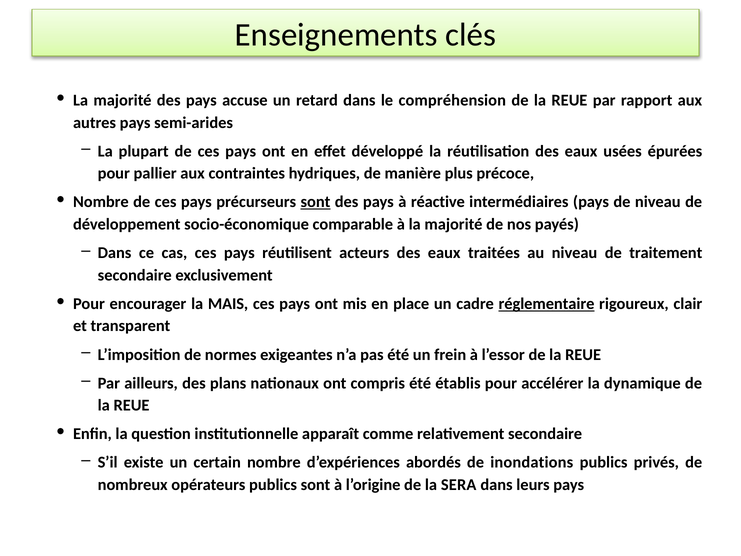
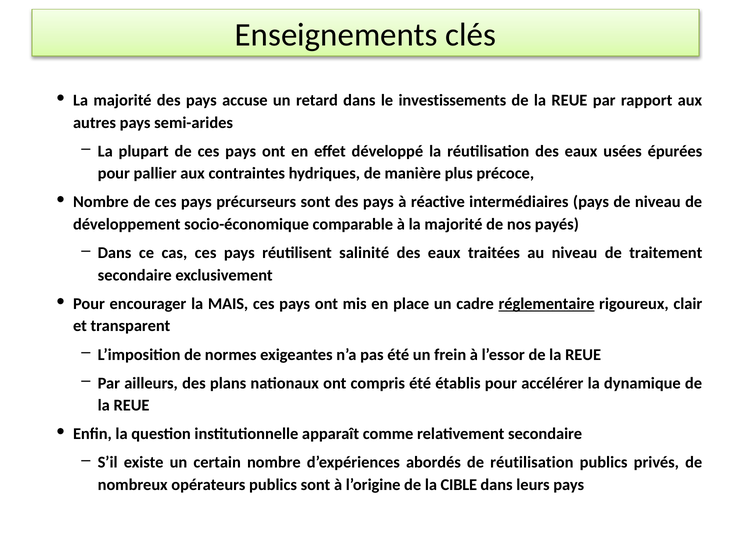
compréhension: compréhension -> investissements (452, 100)
sont underline: present -> none (315, 202)
acteurs: acteurs -> salinité (364, 253)
de inondations: inondations -> réutilisation (532, 462)
SERA: SERA -> CIBLE (459, 485)
